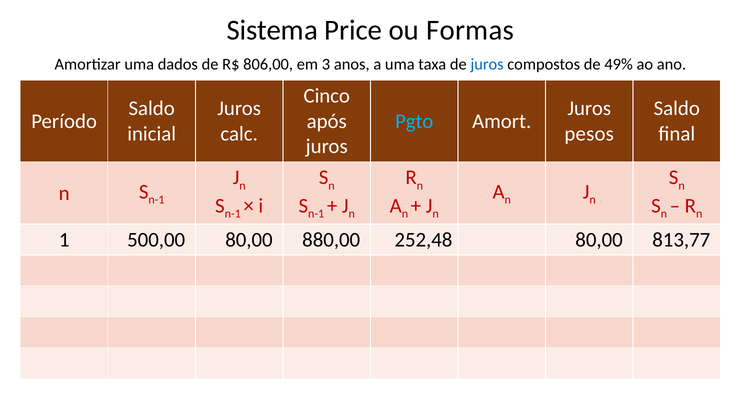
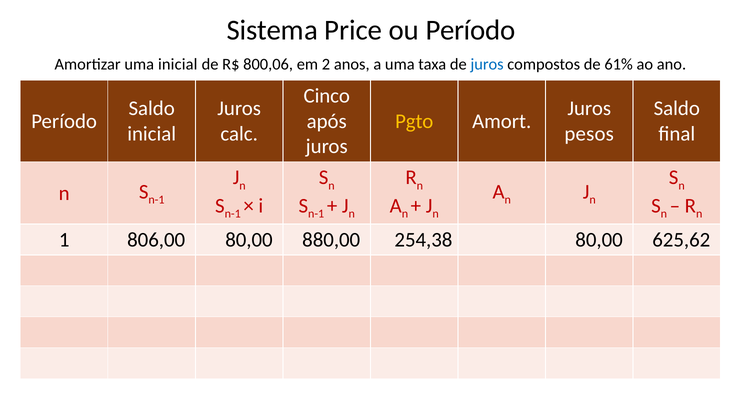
ou Formas: Formas -> Período (470, 30)
uma dados: dados -> inicial (178, 64)
806,00: 806,00 -> 800,06 (268, 64)
3: 3 -> 2 (326, 64)
49%: 49% -> 61% (619, 64)
Pgto colour: light blue -> yellow (414, 121)
500,00: 500,00 -> 806,00 (156, 240)
252,48: 252,48 -> 254,38 (423, 240)
813,77: 813,77 -> 625,62 (681, 240)
